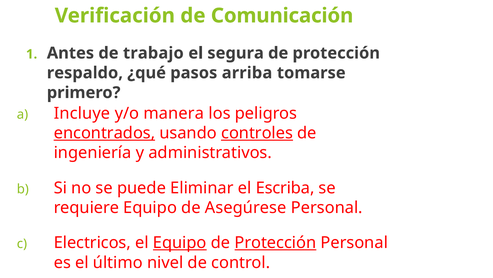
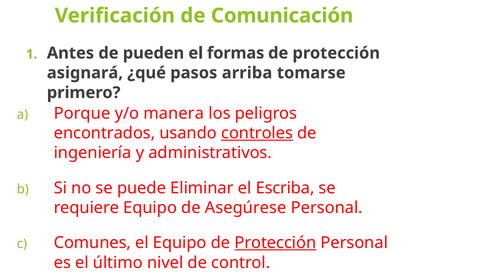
trabajo: trabajo -> pueden (154, 53)
segura: segura -> formas (236, 53)
respaldo: respaldo -> asignará (85, 73)
Incluye: Incluye -> Porque (82, 113)
encontrados underline: present -> none (104, 133)
Electricos: Electricos -> Comunes (92, 242)
Equipo underline: present -> none (180, 242)
